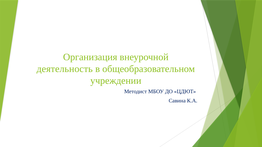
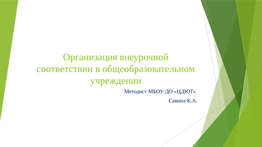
деятельность: деятельность -> соответствии (65, 69)
